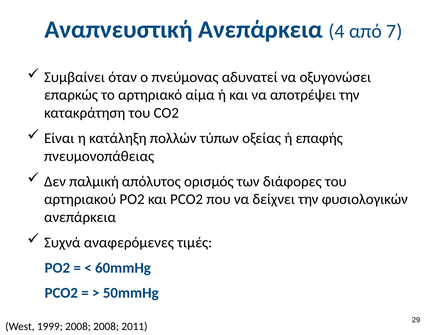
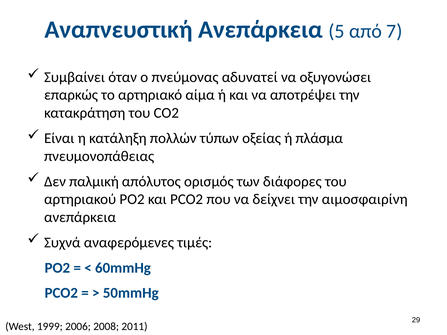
4: 4 -> 5 (337, 31)
επαφής: επαφής -> πλάσμα (319, 138)
φυσιολογικών: φυσιολογικών -> αιμοσφαιρίνη (365, 199)
1999 2008: 2008 -> 2006 (78, 327)
